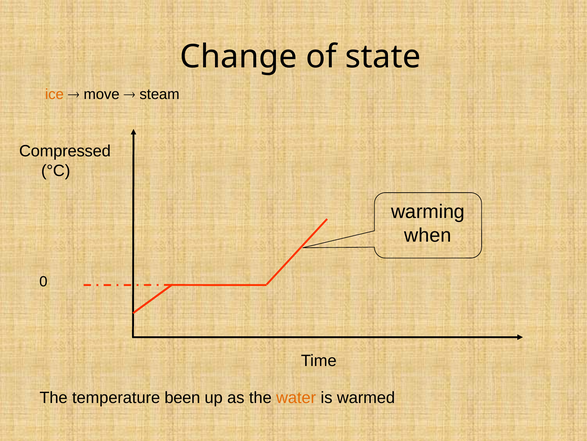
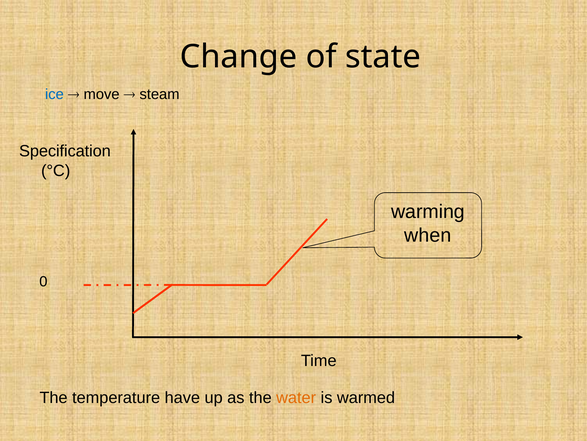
ice colour: orange -> blue (54, 94)
Compressed: Compressed -> Specification (65, 151)
been: been -> have (182, 397)
